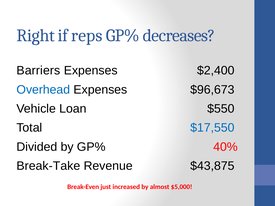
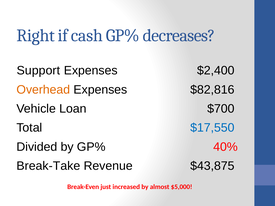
reps: reps -> cash (87, 36)
Barriers: Barriers -> Support (38, 71)
Overhead colour: blue -> orange (43, 90)
$96,673: $96,673 -> $82,816 (212, 90)
$550: $550 -> $700 (221, 109)
